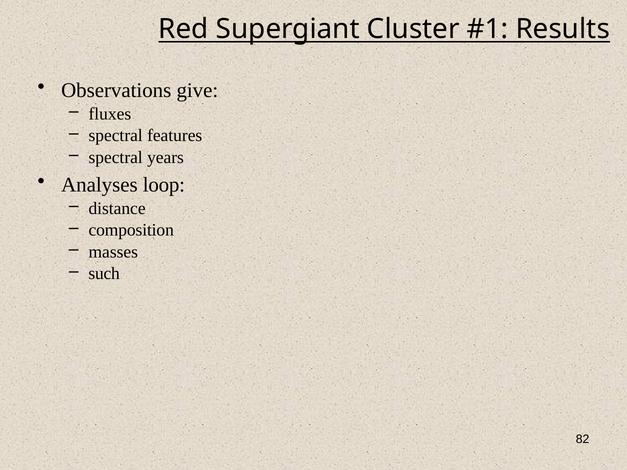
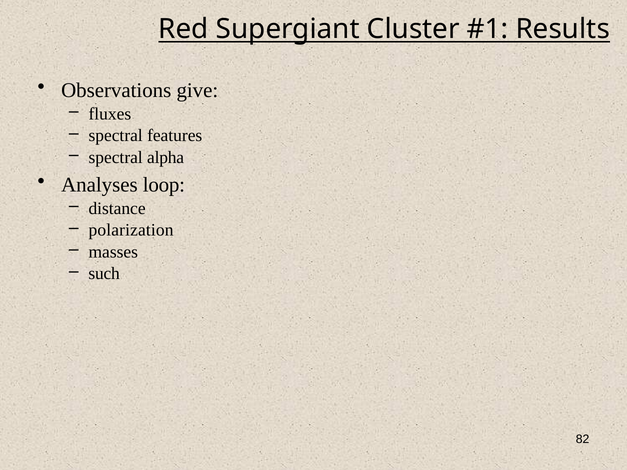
years: years -> alpha (166, 157)
composition: composition -> polarization (131, 230)
